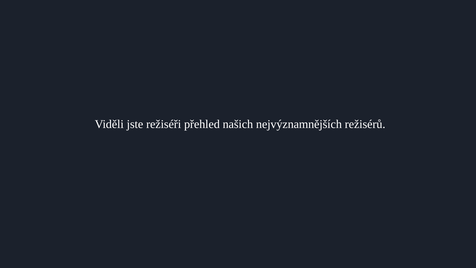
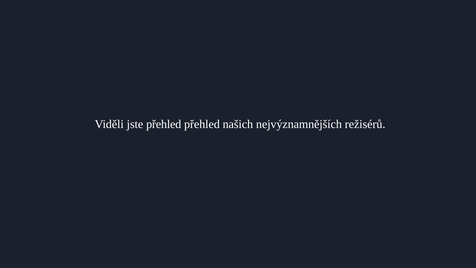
jste režiséři: režiséři -> přehled (164, 124)
